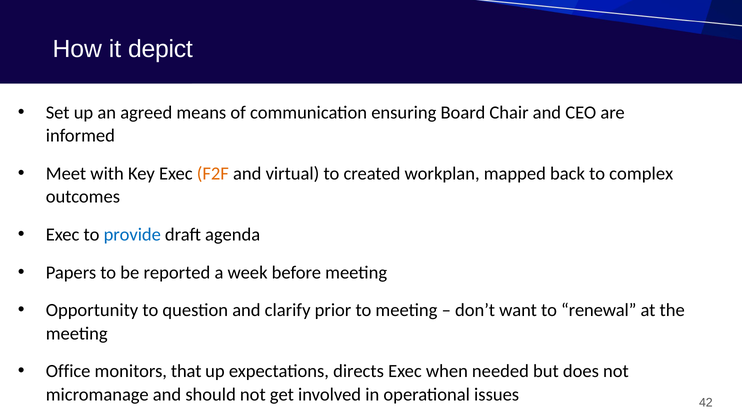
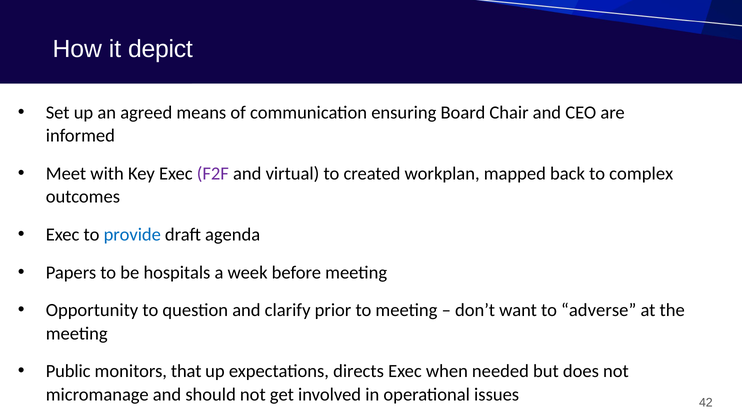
F2F colour: orange -> purple (213, 174)
reported: reported -> hospitals (177, 273)
renewal: renewal -> adverse (599, 310)
Office: Office -> Public (68, 372)
